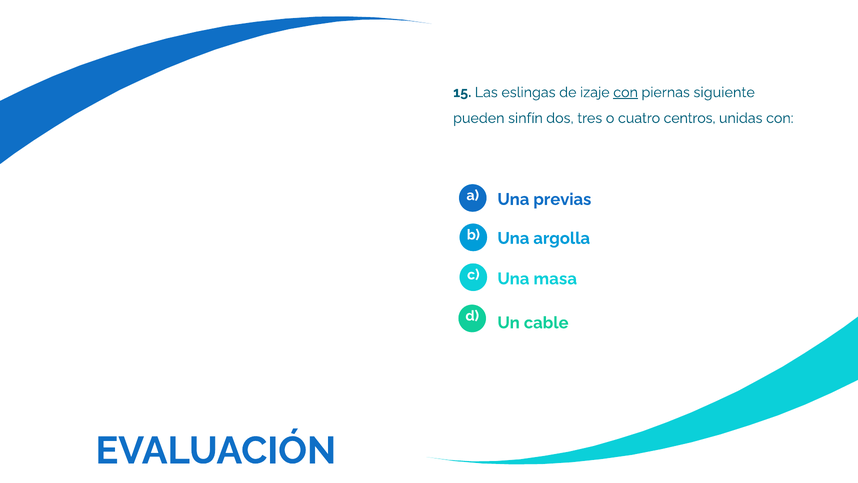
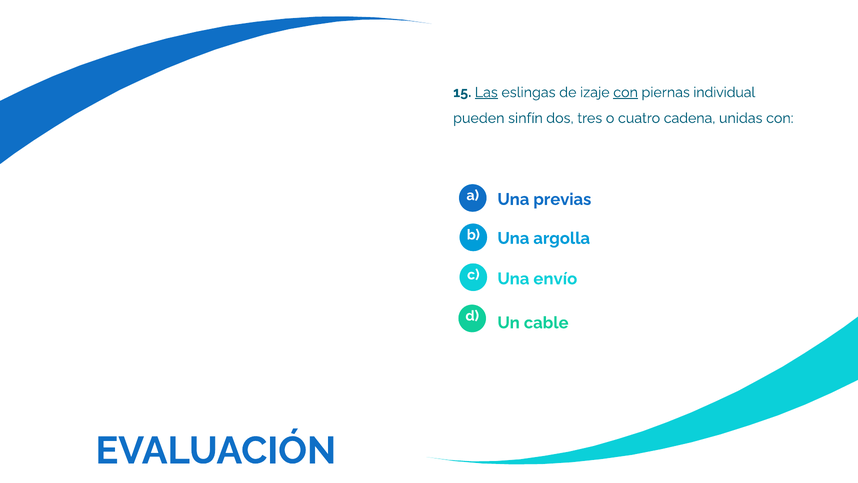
Las underline: none -> present (486, 92)
siguiente: siguiente -> individual (724, 92)
centros: centros -> cadena (690, 118)
masa: masa -> envío (555, 279)
